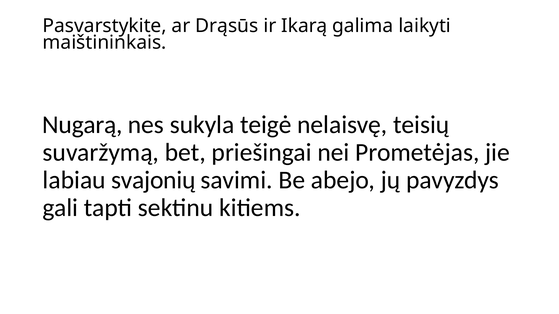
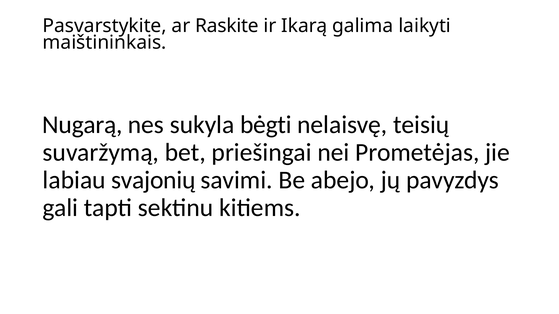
Drąsūs: Drąsūs -> Raskite (227, 26)
teigė: teigė -> bėgti (266, 125)
